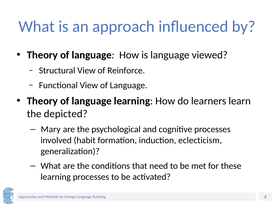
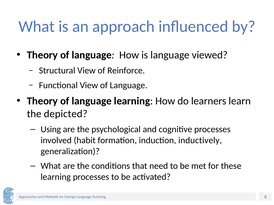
Mary: Mary -> Using (51, 130)
eclecticism: eclecticism -> inductively (200, 141)
